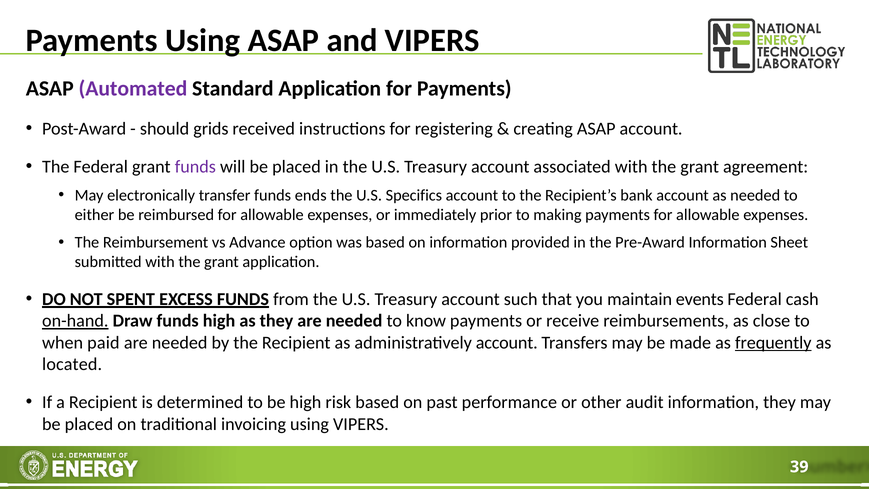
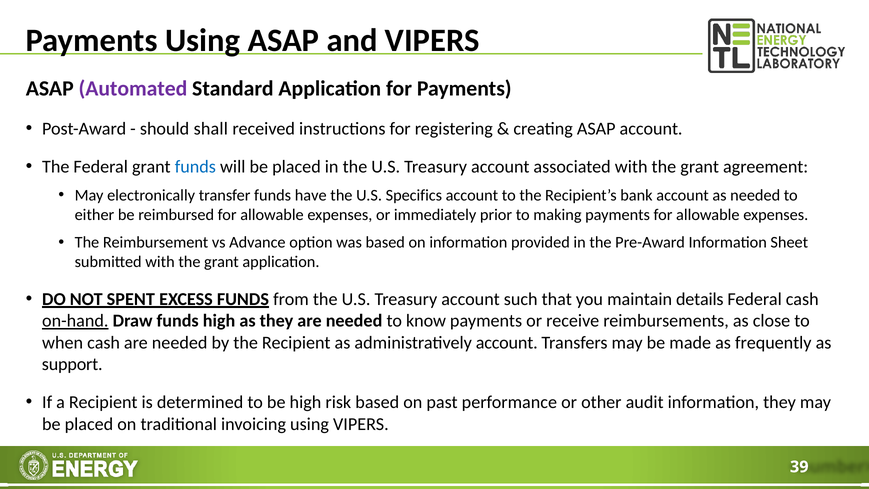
grids: grids -> shall (211, 129)
funds colour: purple -> blue (195, 167)
ends: ends -> have (311, 195)
events: events -> details (700, 299)
when paid: paid -> cash (104, 343)
frequently underline: present -> none (773, 343)
located: located -> support (72, 364)
